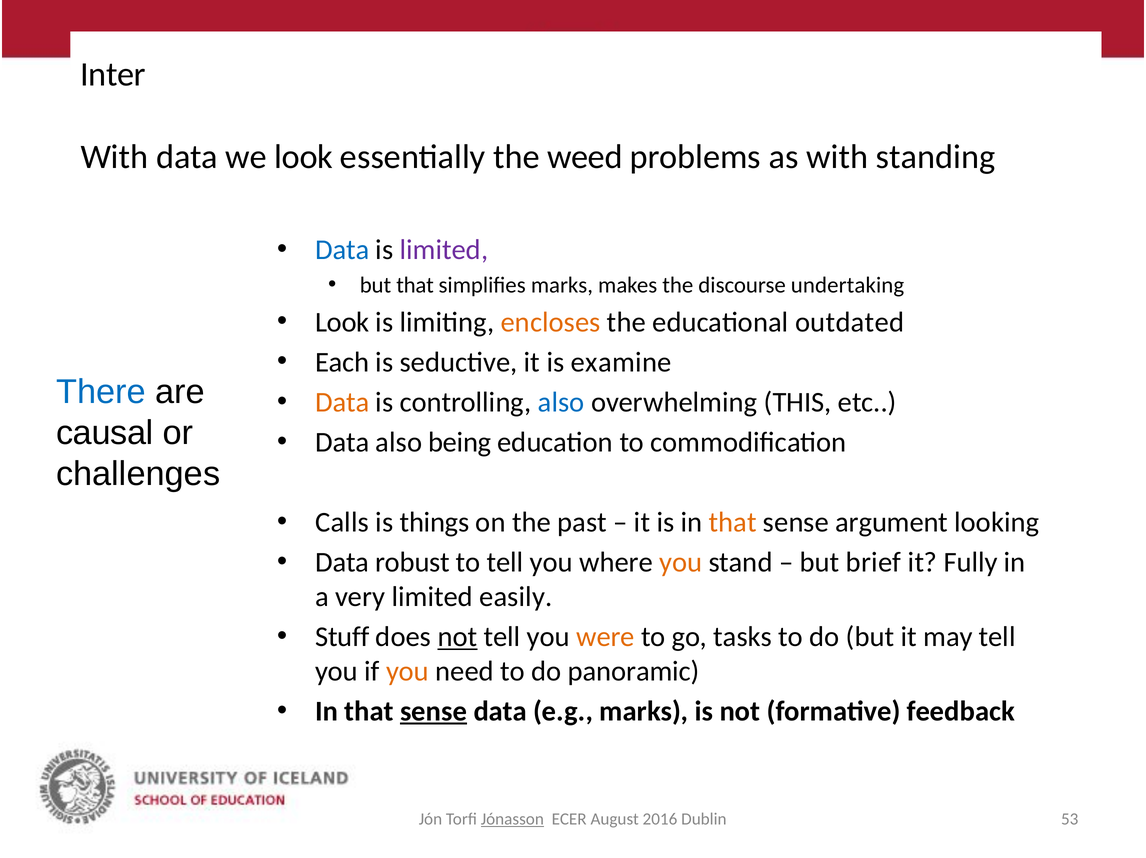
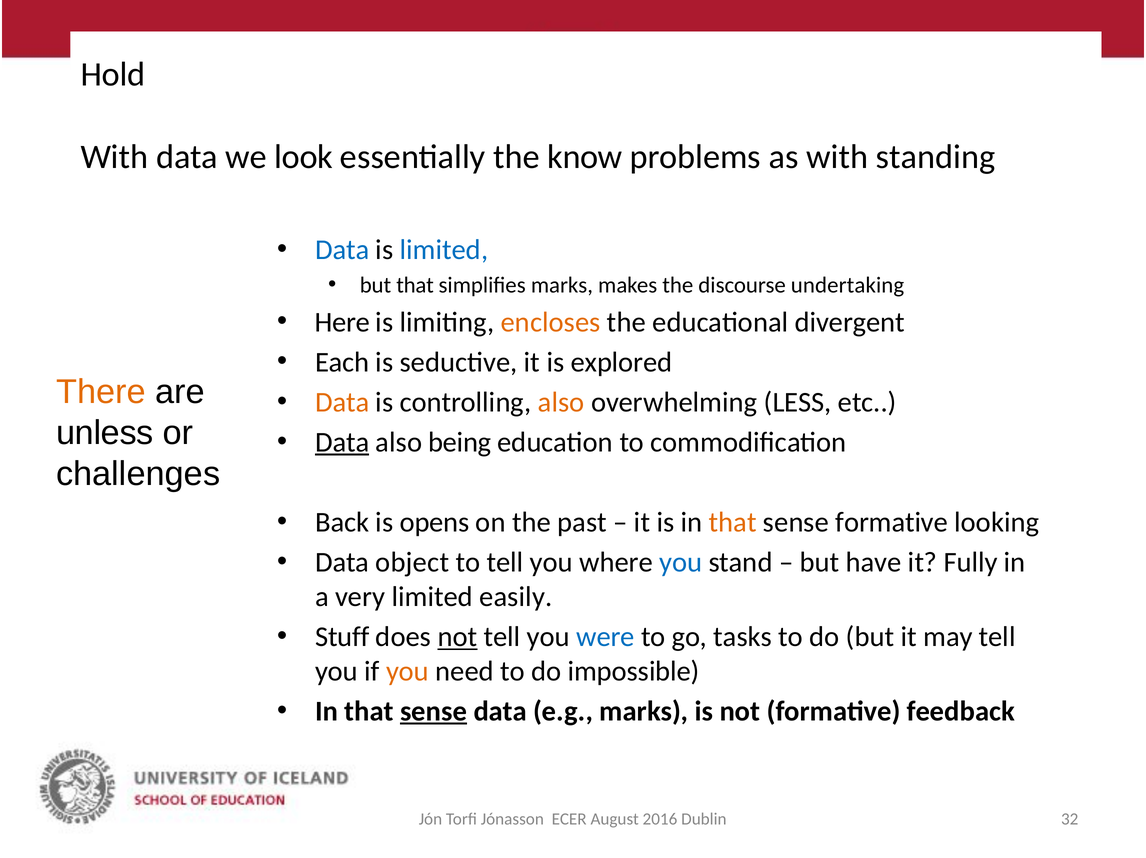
Inter: Inter -> Hold (113, 75)
weed: weed -> know (585, 157)
limited colour: purple -> blue (444, 250)
Look: Look -> Here (342, 322)
outdated: outdated -> divergent (850, 322)
examine: examine -> explored (621, 362)
There colour: blue -> orange (101, 392)
also colour: blue -> orange (561, 402)
THIS: THIS -> LESS (798, 402)
causal: causal -> unless (105, 433)
Data underline: none -> present (342, 442)
Calls: Calls -> Back (342, 522)
things: things -> opens (435, 522)
sense argument: argument -> formative (892, 522)
robust: robust -> object (412, 562)
you colour: orange -> blue (681, 562)
brief: brief -> have (874, 562)
were colour: orange -> blue (605, 637)
panoramic: panoramic -> impossible (634, 671)
Jónasson underline: present -> none (512, 819)
53: 53 -> 32 (1070, 819)
